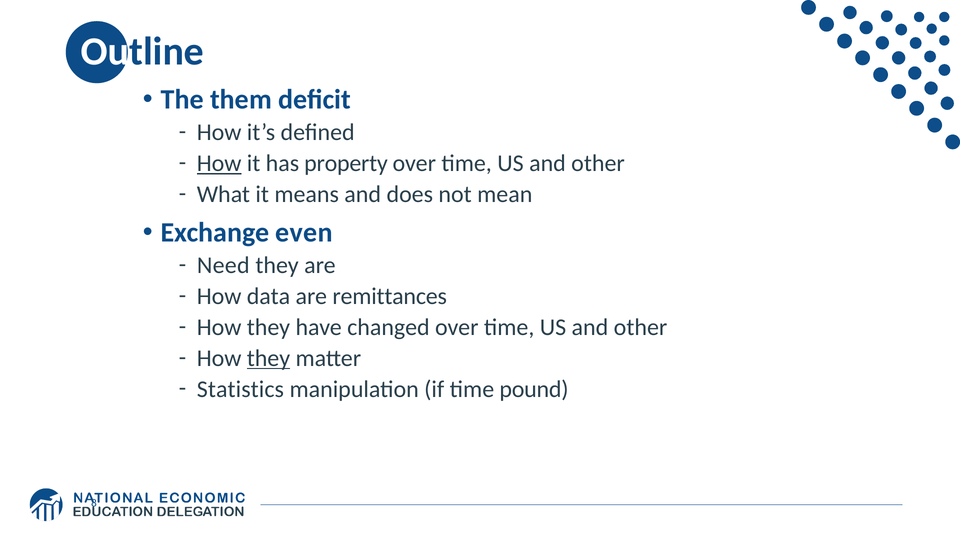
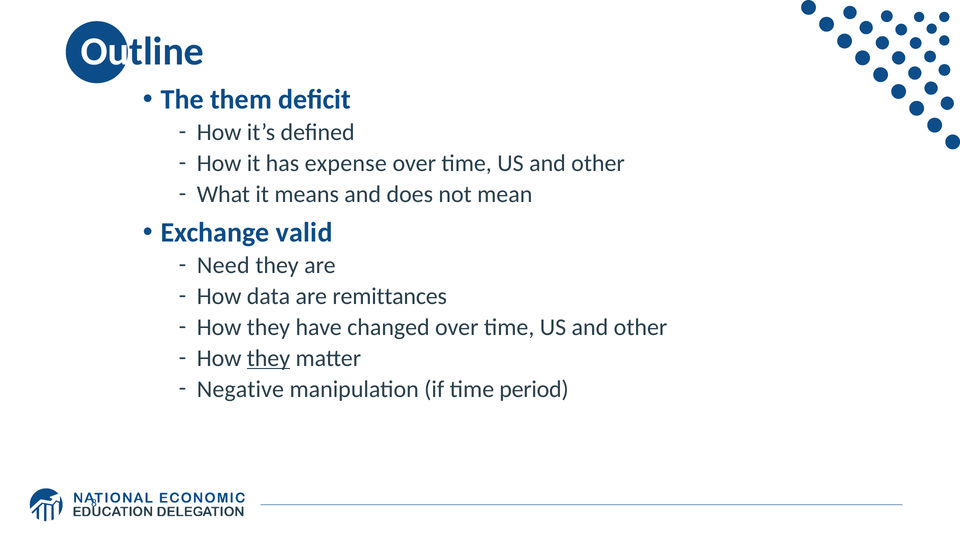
How underline: present -> none (219, 163)
property: property -> expense (346, 163)
even: even -> valid (304, 232)
Statistics: Statistics -> Negative (240, 389)
pound: pound -> period (534, 389)
